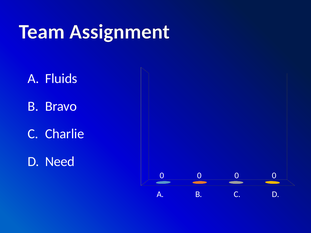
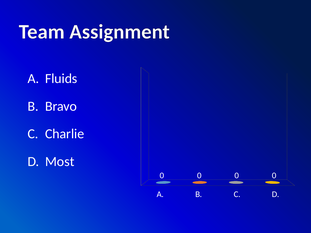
Need: Need -> Most (60, 162)
